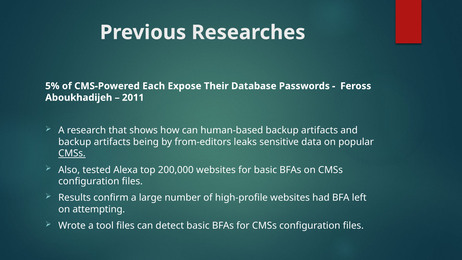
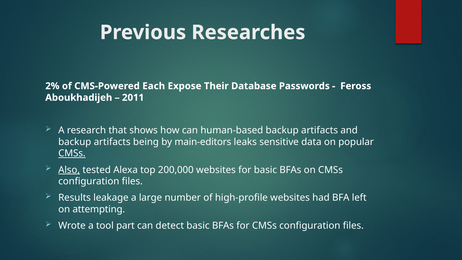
5%: 5% -> 2% (52, 86)
from-editors: from-editors -> main-editors (203, 142)
Also underline: none -> present (69, 170)
confirm: confirm -> leakage (111, 198)
tool files: files -> part (125, 226)
